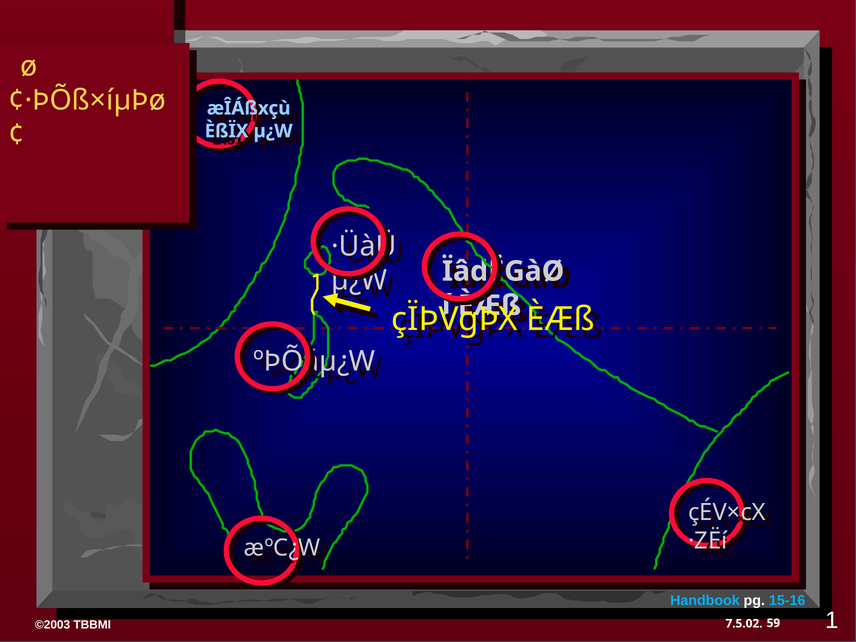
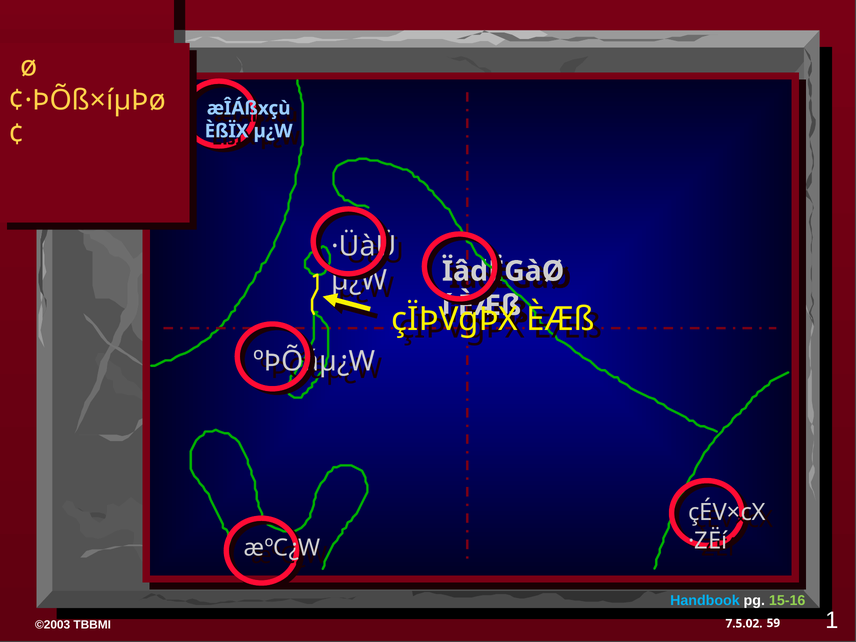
15-16 colour: light blue -> light green (787, 601)
